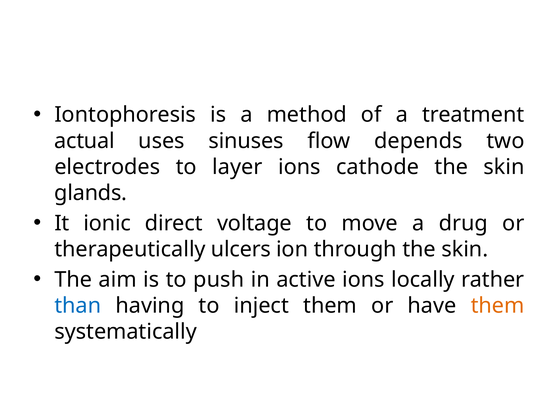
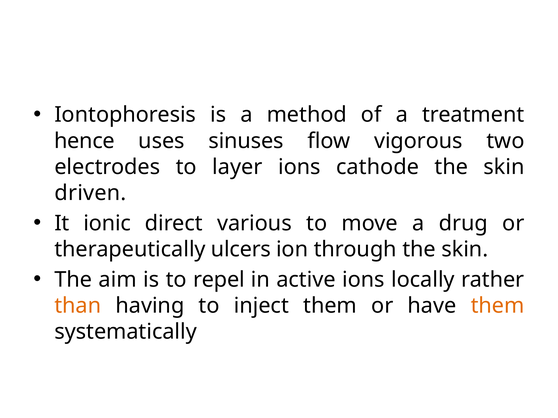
actual: actual -> hence (84, 141)
depends: depends -> vigorous (418, 141)
glands: glands -> driven (90, 193)
voltage: voltage -> various (254, 224)
push: push -> repel (219, 280)
than colour: blue -> orange (78, 306)
